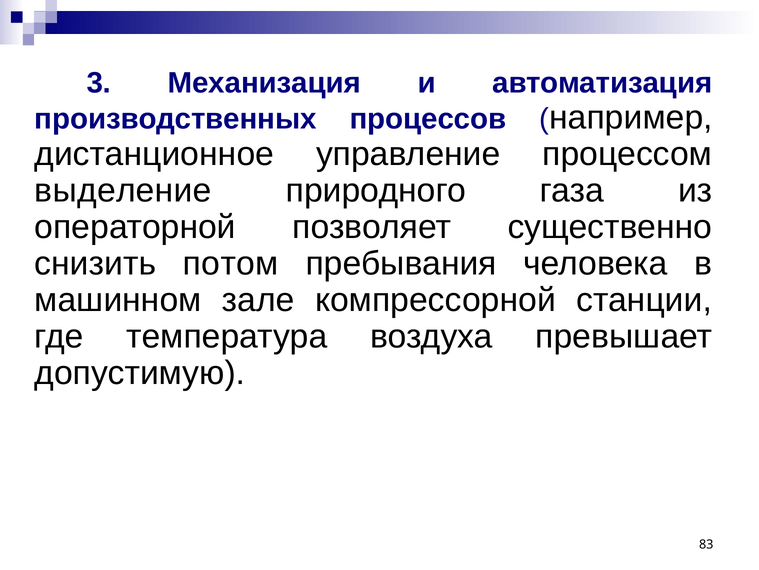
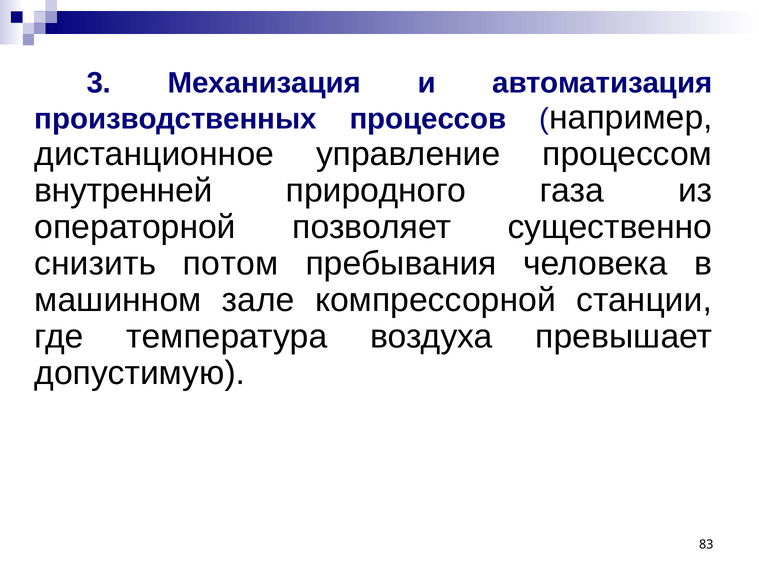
выделение: выделение -> внутренней (123, 190)
